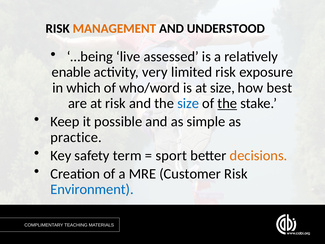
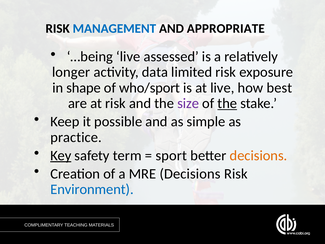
MANAGEMENT colour: orange -> blue (114, 28)
UNDERSTOOD: UNDERSTOOD -> APPROPRIATE (226, 28)
enable: enable -> longer (71, 72)
very: very -> data (155, 72)
which: which -> shape (84, 88)
who/word: who/word -> who/sport (150, 88)
at size: size -> live (222, 88)
size colour: blue -> purple (188, 103)
Key underline: none -> present (61, 155)
MRE Customer: Customer -> Decisions (190, 174)
